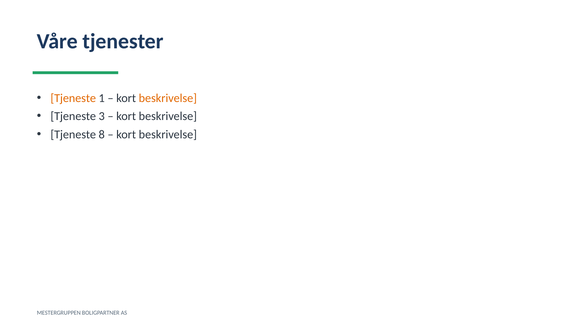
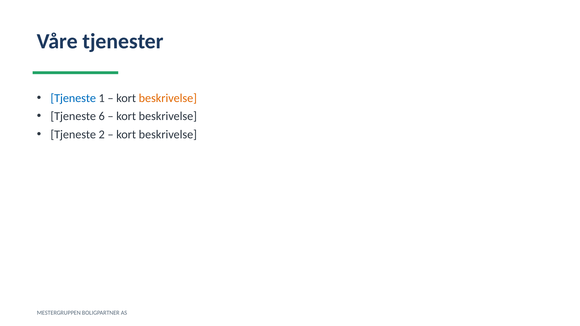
Tjeneste colour: orange -> blue (73, 98)
3: 3 -> 6 (102, 116)
8: 8 -> 2 (102, 135)
